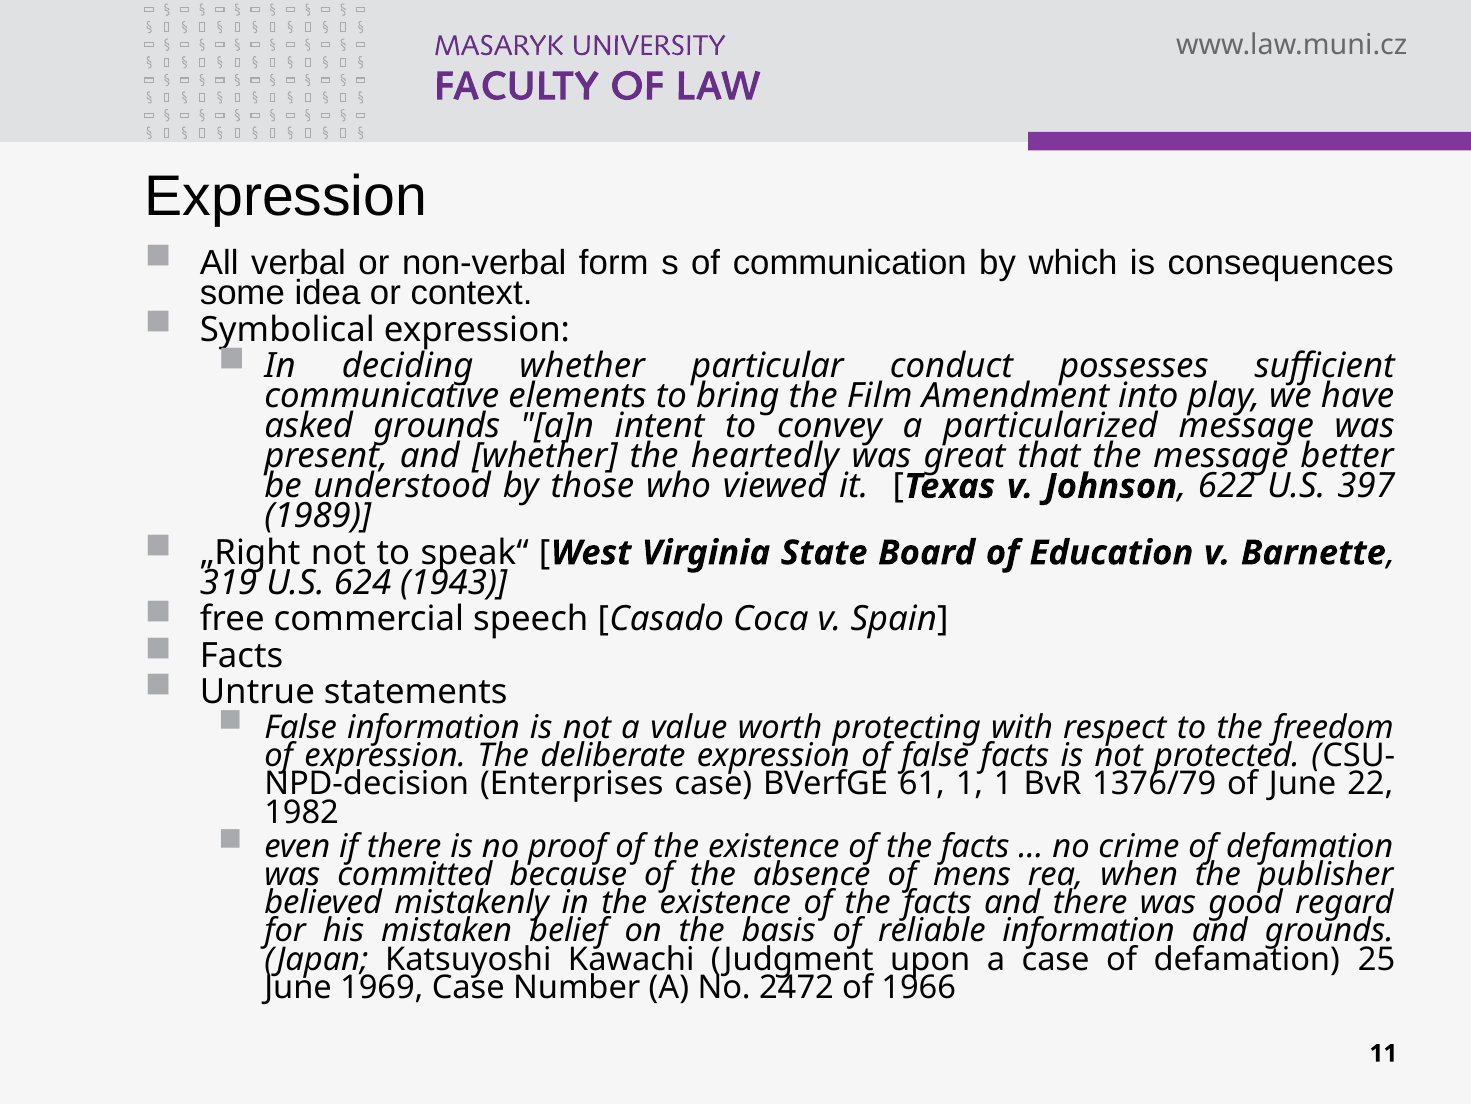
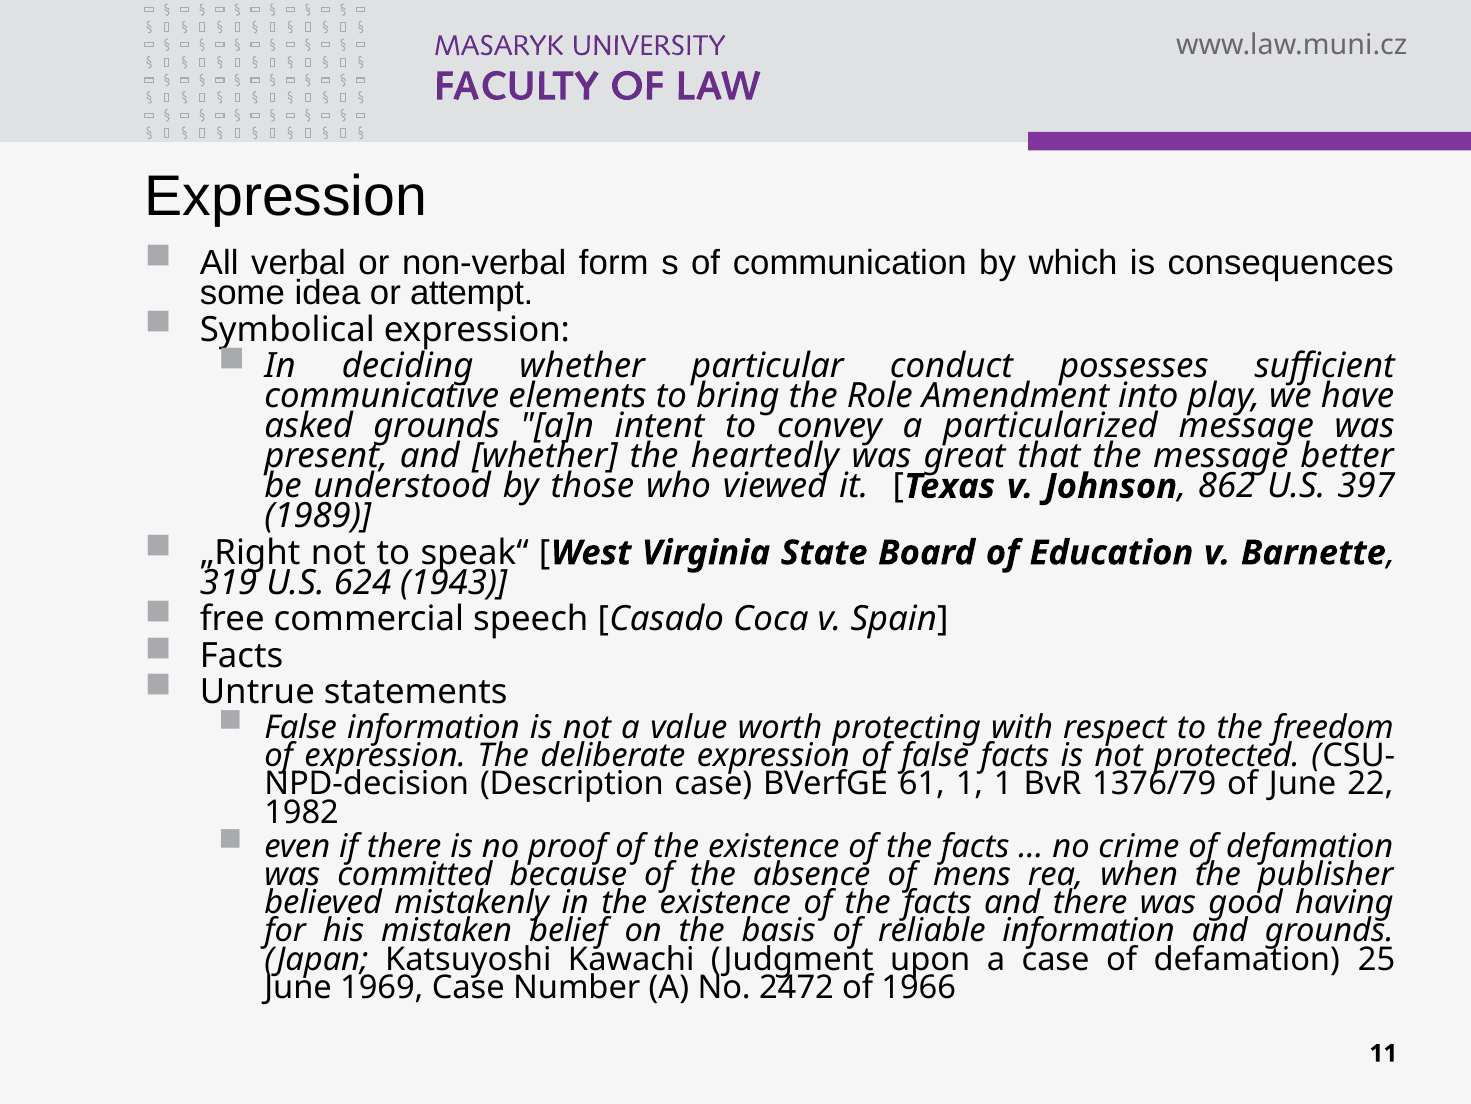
context: context -> attempt (472, 293)
Film: Film -> Role (880, 396)
622: 622 -> 862 (1227, 486)
Enterprises: Enterprises -> Description (572, 784)
regard: regard -> having (1344, 902)
